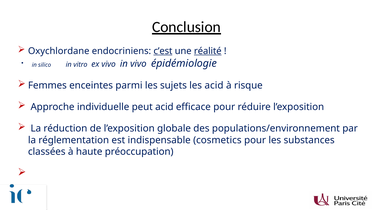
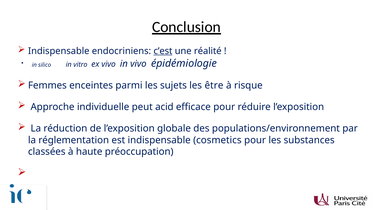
Oxychlordane: Oxychlordane -> Indispensable (59, 51)
réalité underline: present -> none (208, 51)
les acid: acid -> être (214, 85)
